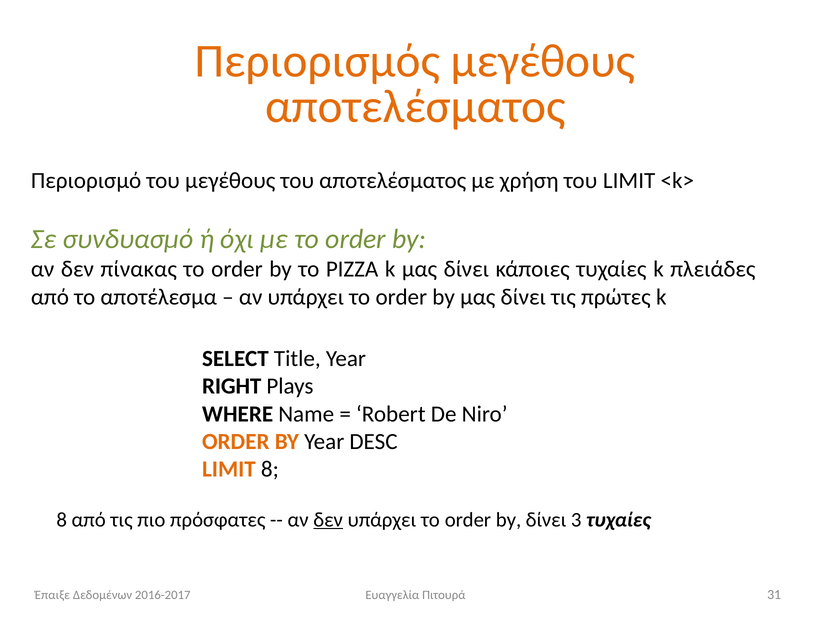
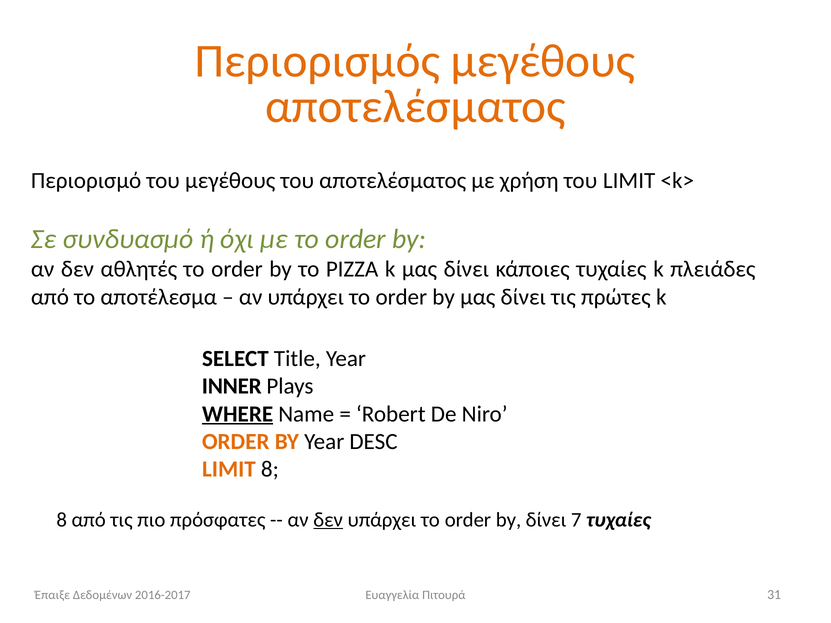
πίνακας: πίνακας -> αθλητές (139, 269)
RIGHT: RIGHT -> INNER (232, 386)
WHERE underline: none -> present (238, 414)
3: 3 -> 7 (576, 520)
